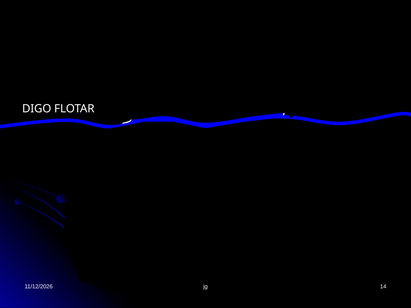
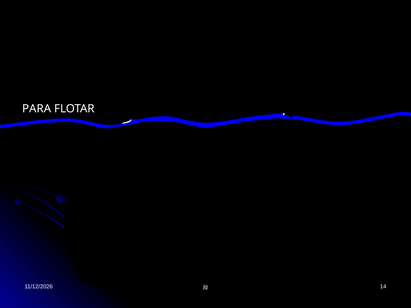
DIGO: DIGO -> PARA (37, 109)
